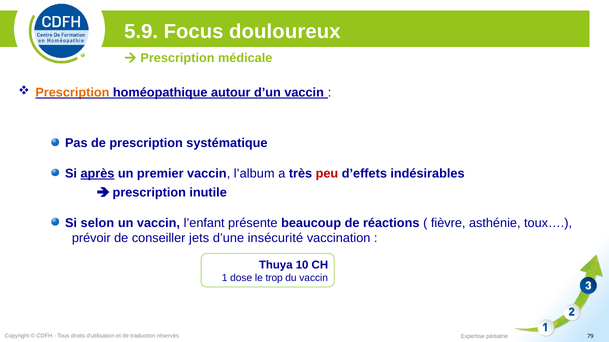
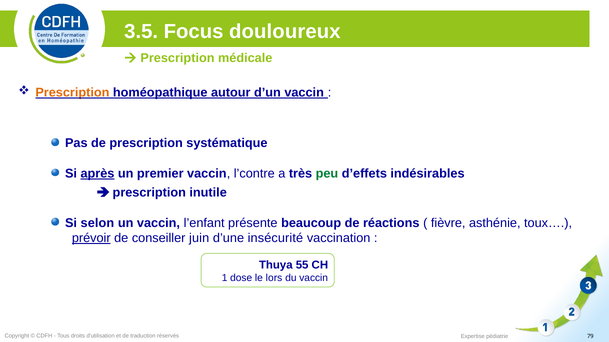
5.9: 5.9 -> 3.5 (141, 32)
l’album: l’album -> l’contre (254, 174)
peu colour: red -> green (327, 174)
prévoir underline: none -> present (91, 238)
jets: jets -> juin (199, 238)
10: 10 -> 55 (302, 265)
trop: trop -> lors (274, 278)
